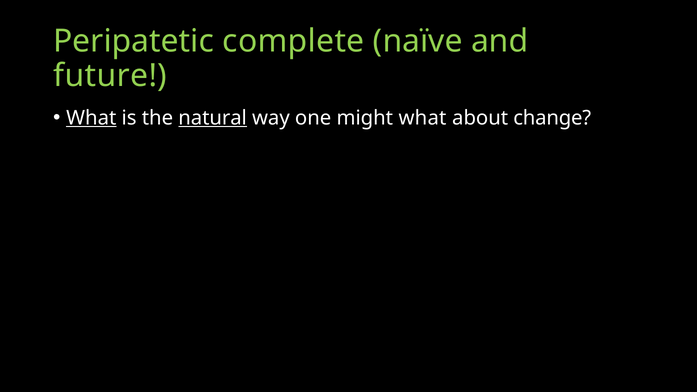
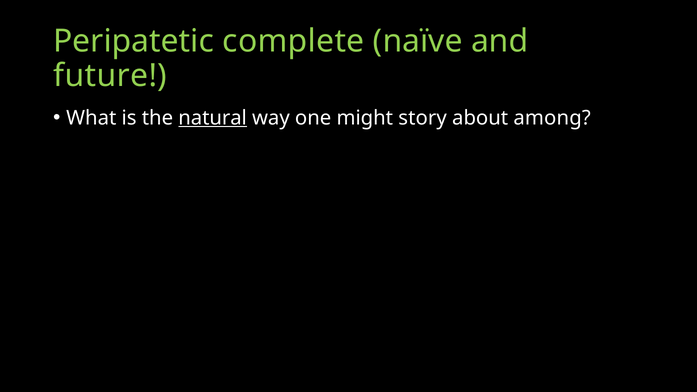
What underline: present -> none (91, 118)
might what: what -> story (423, 118)
change: change -> among (552, 118)
